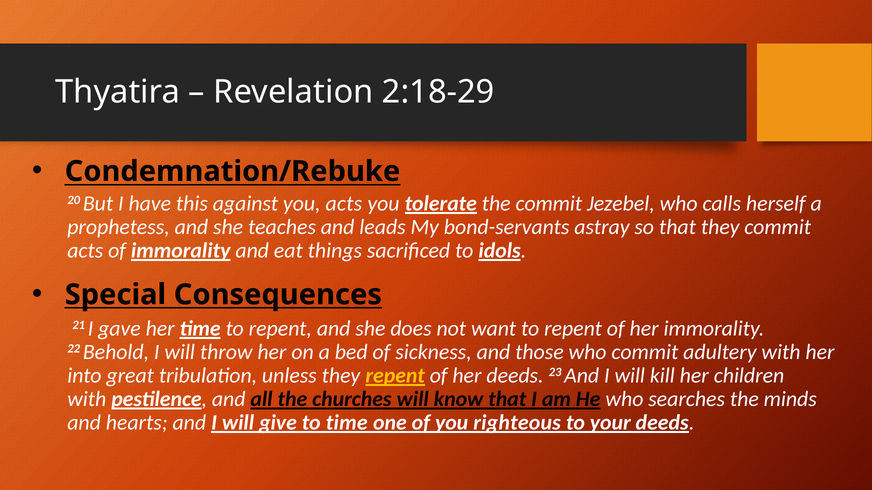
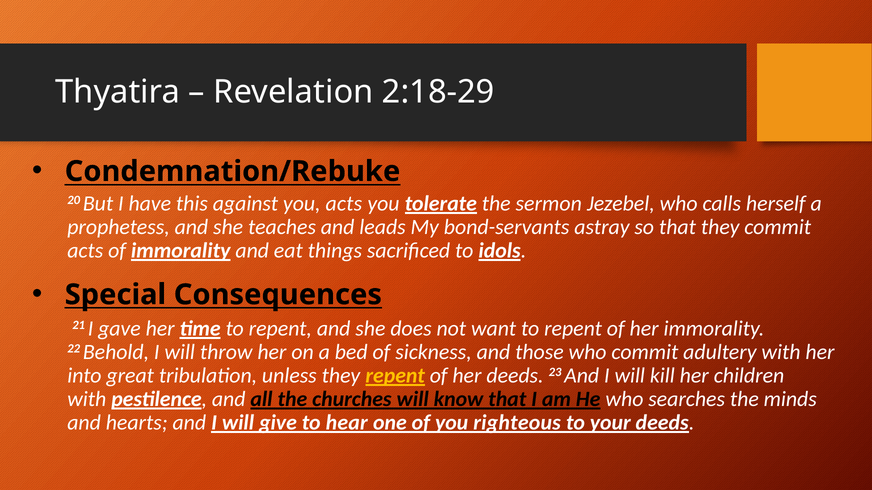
the commit: commit -> sermon (549, 204)
to time: time -> hear (347, 423)
